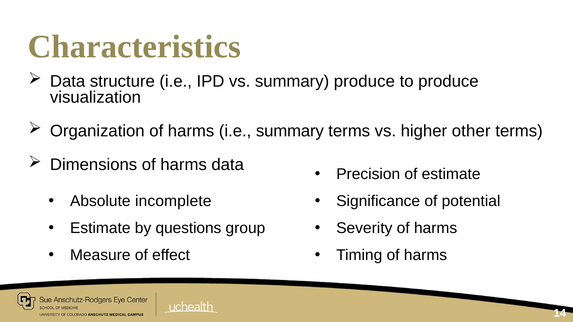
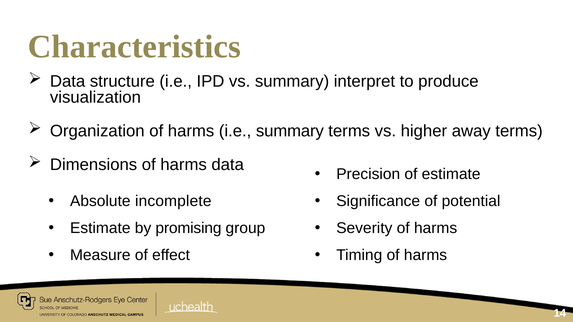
summary produce: produce -> interpret (364, 81)
other: other -> away (471, 131)
questions: questions -> promising (188, 228)
